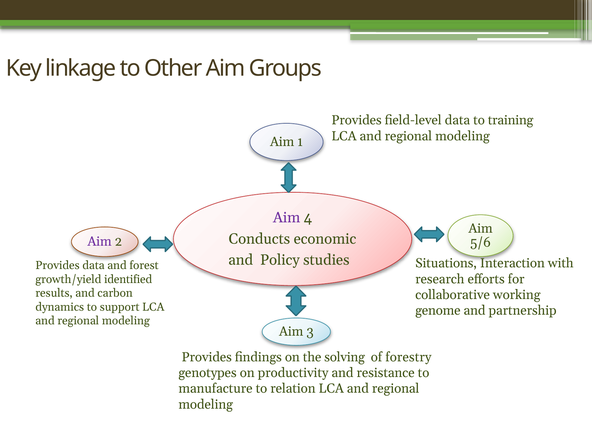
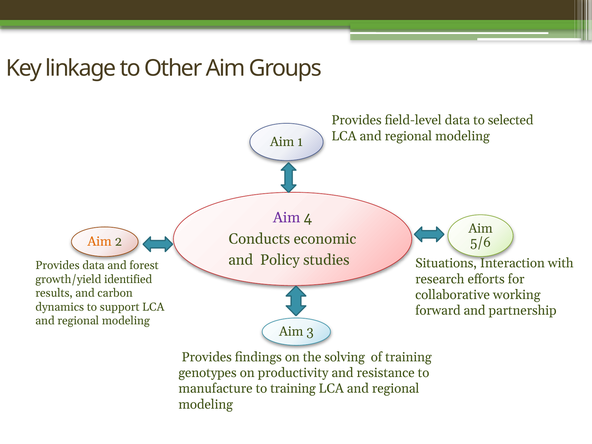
training: training -> selected (511, 120)
Aim colour: purple -> orange (100, 242)
genome: genome -> forward (438, 311)
of forestry: forestry -> training (408, 357)
to relation: relation -> training (293, 389)
